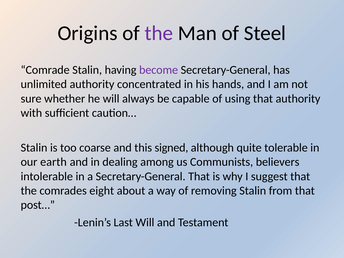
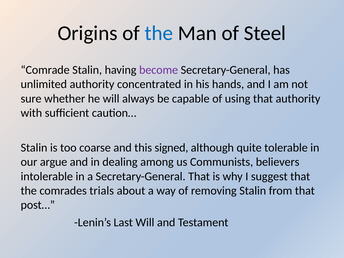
the colour: purple -> blue (159, 33)
earth: earth -> argue (54, 162)
eight: eight -> trials (102, 191)
